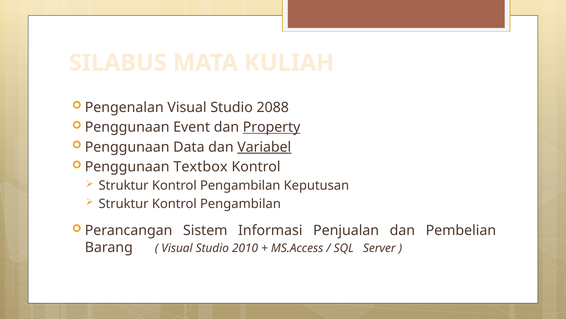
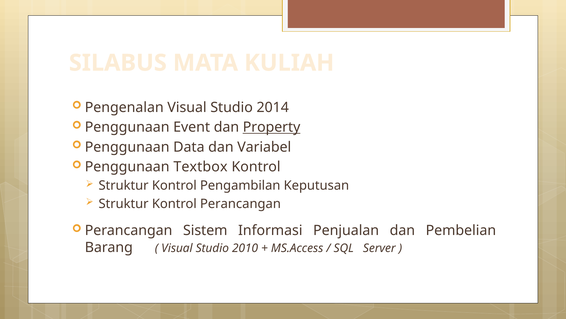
2088: 2088 -> 2014 (273, 107)
Variabel underline: present -> none (264, 147)
Pengambilan: Pengambilan -> Perancangan (240, 203)
